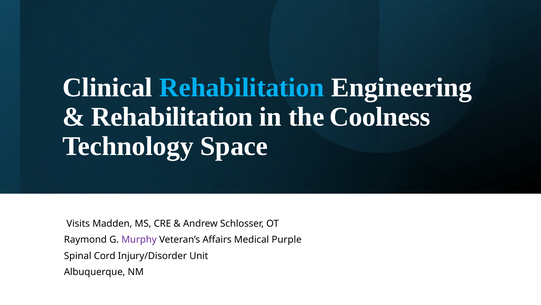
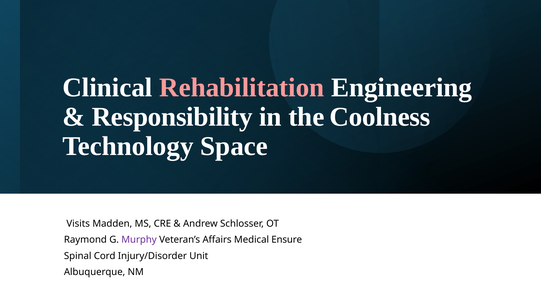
Rehabilitation colour: light blue -> pink (242, 87)
Rehabilitation: Rehabilitation -> Responsibility (172, 117)
Purple: Purple -> Ensure (287, 239)
